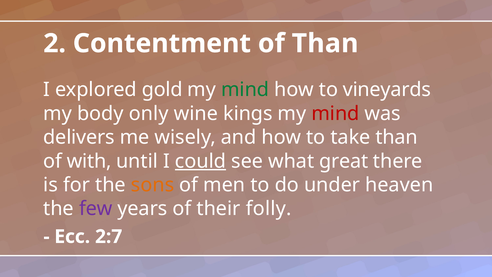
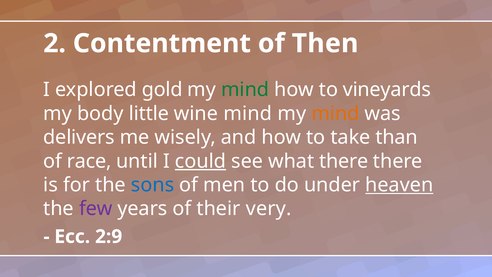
of Than: Than -> Then (325, 43)
only: only -> little (149, 113)
wine kings: kings -> mind (248, 113)
mind colour: red -> orange (335, 113)
with: with -> race (89, 161)
what great: great -> there (344, 161)
sons colour: orange -> blue (153, 185)
heaven underline: none -> present (399, 185)
folly: folly -> very (269, 209)
2:7: 2:7 -> 2:9 (109, 236)
